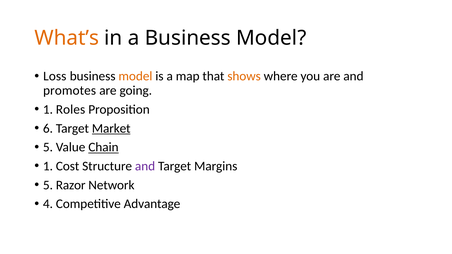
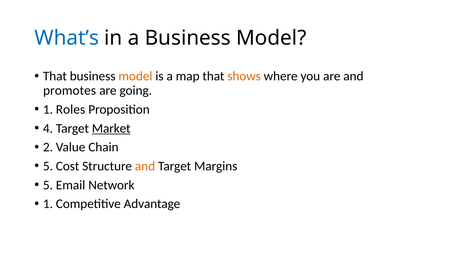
What’s colour: orange -> blue (67, 38)
Loss: Loss -> That (55, 76)
6: 6 -> 4 (48, 128)
5: 5 -> 2 (48, 147)
Chain underline: present -> none (103, 147)
1: 1 -> 5 (48, 166)
and colour: purple -> orange (145, 166)
Razor: Razor -> Email (71, 185)
4: 4 -> 1 (48, 204)
